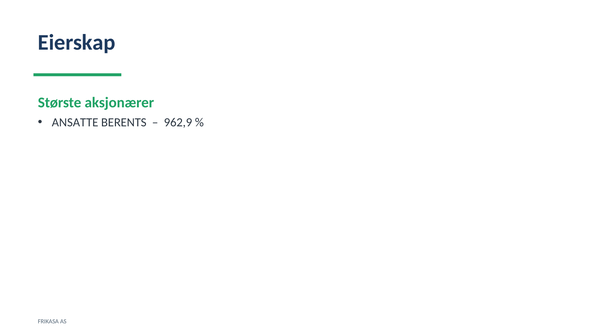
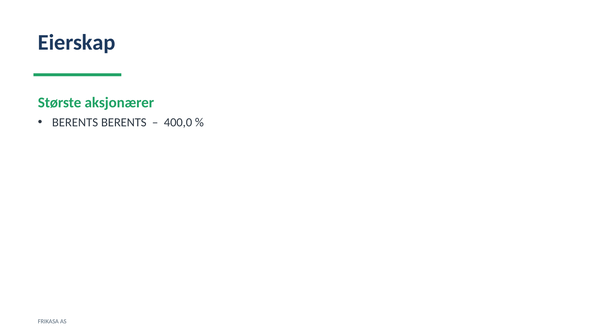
ANSATTE: ANSATTE -> BERENTS (75, 122)
962,9: 962,9 -> 400,0 (178, 122)
